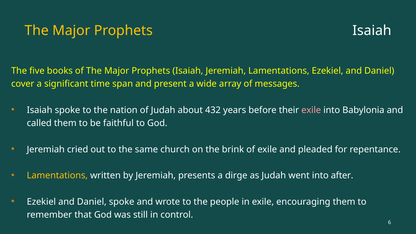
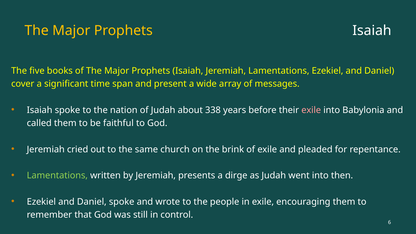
432: 432 -> 338 (213, 110)
Lamentations colour: yellow -> light green (57, 176)
after: after -> then (342, 176)
